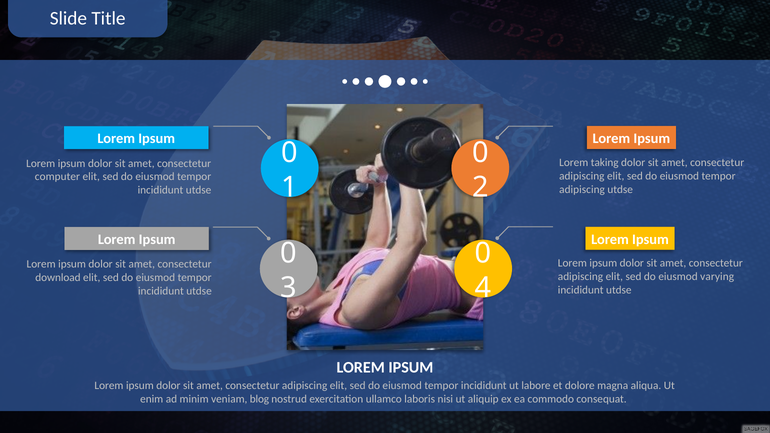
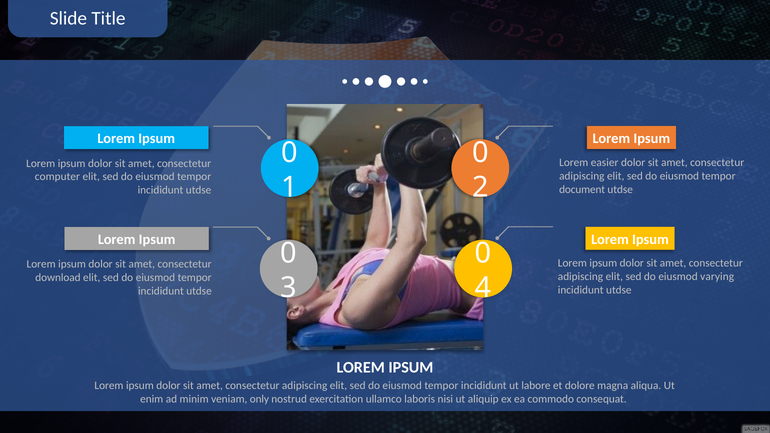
taking: taking -> easier (605, 162)
adipiscing: adipiscing -> document (582, 189)
blog: blog -> only (259, 399)
